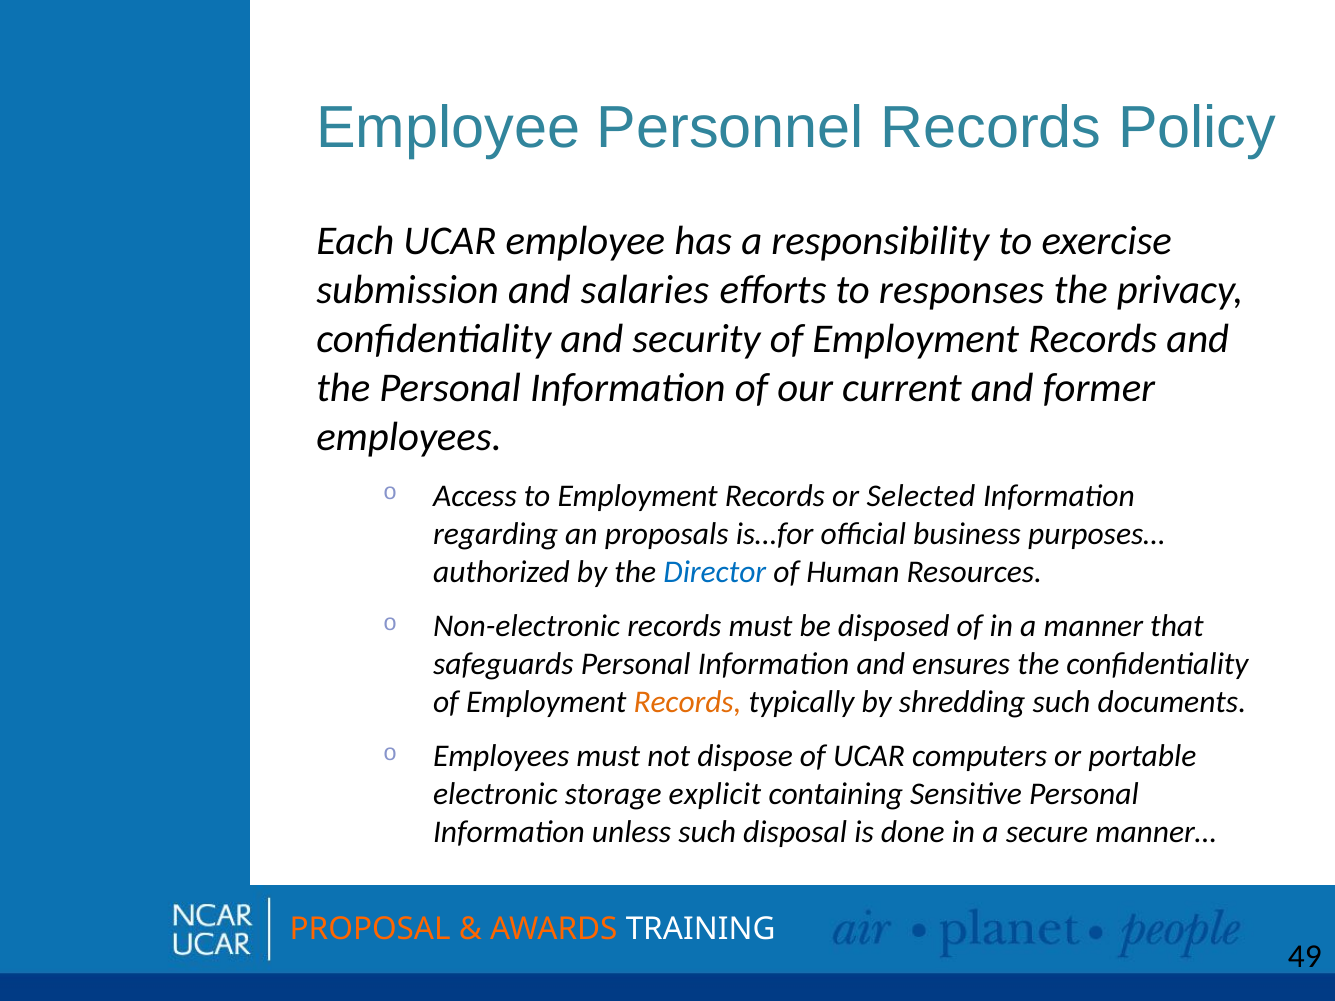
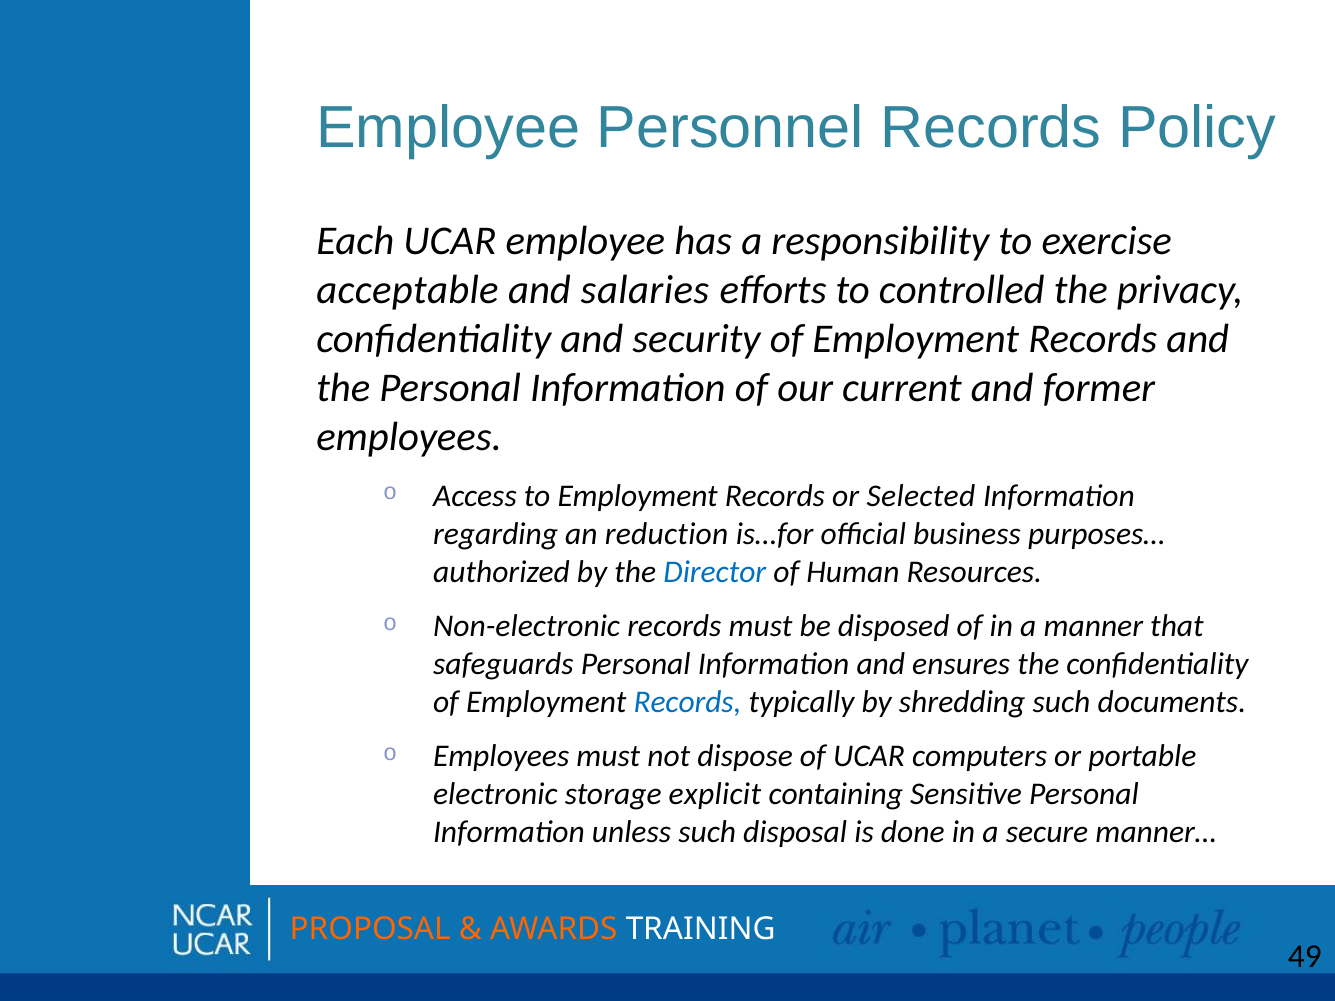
submission: submission -> acceptable (407, 290)
responses: responses -> controlled (962, 290)
proposals: proposals -> reduction (667, 534)
Records colour: orange -> blue (688, 702)
